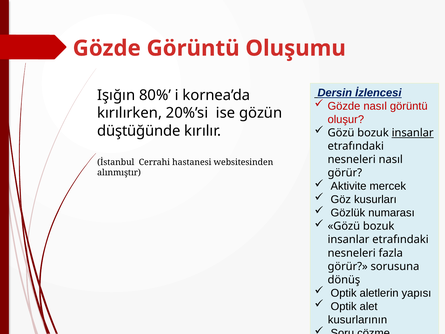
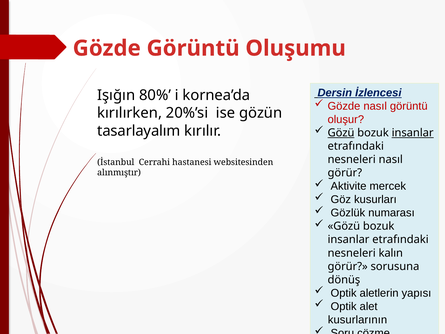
düştüğünde: düştüğünde -> tasarlayalım (139, 131)
Gözü underline: none -> present (341, 133)
fazla: fazla -> kalın (391, 253)
